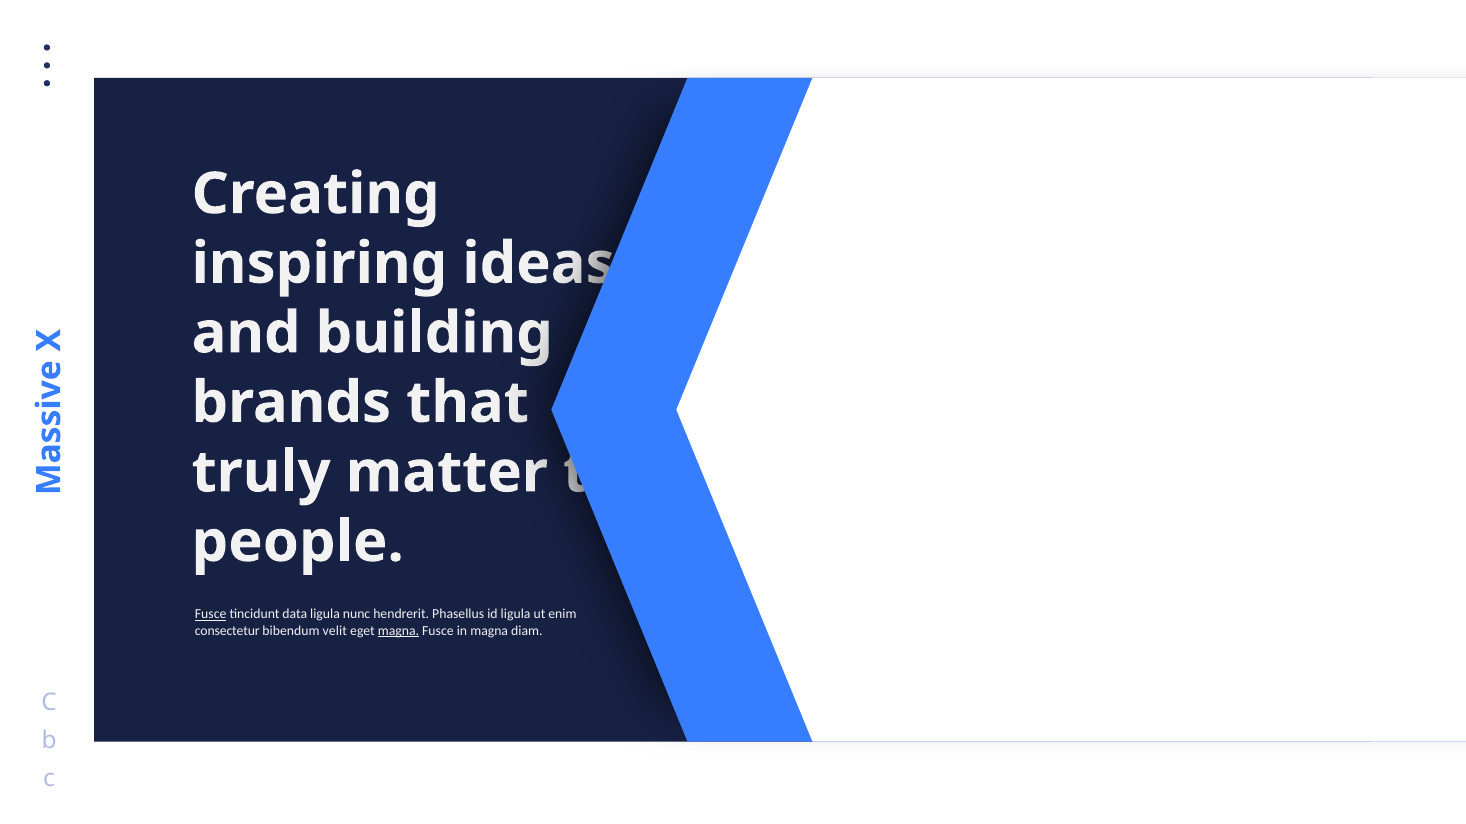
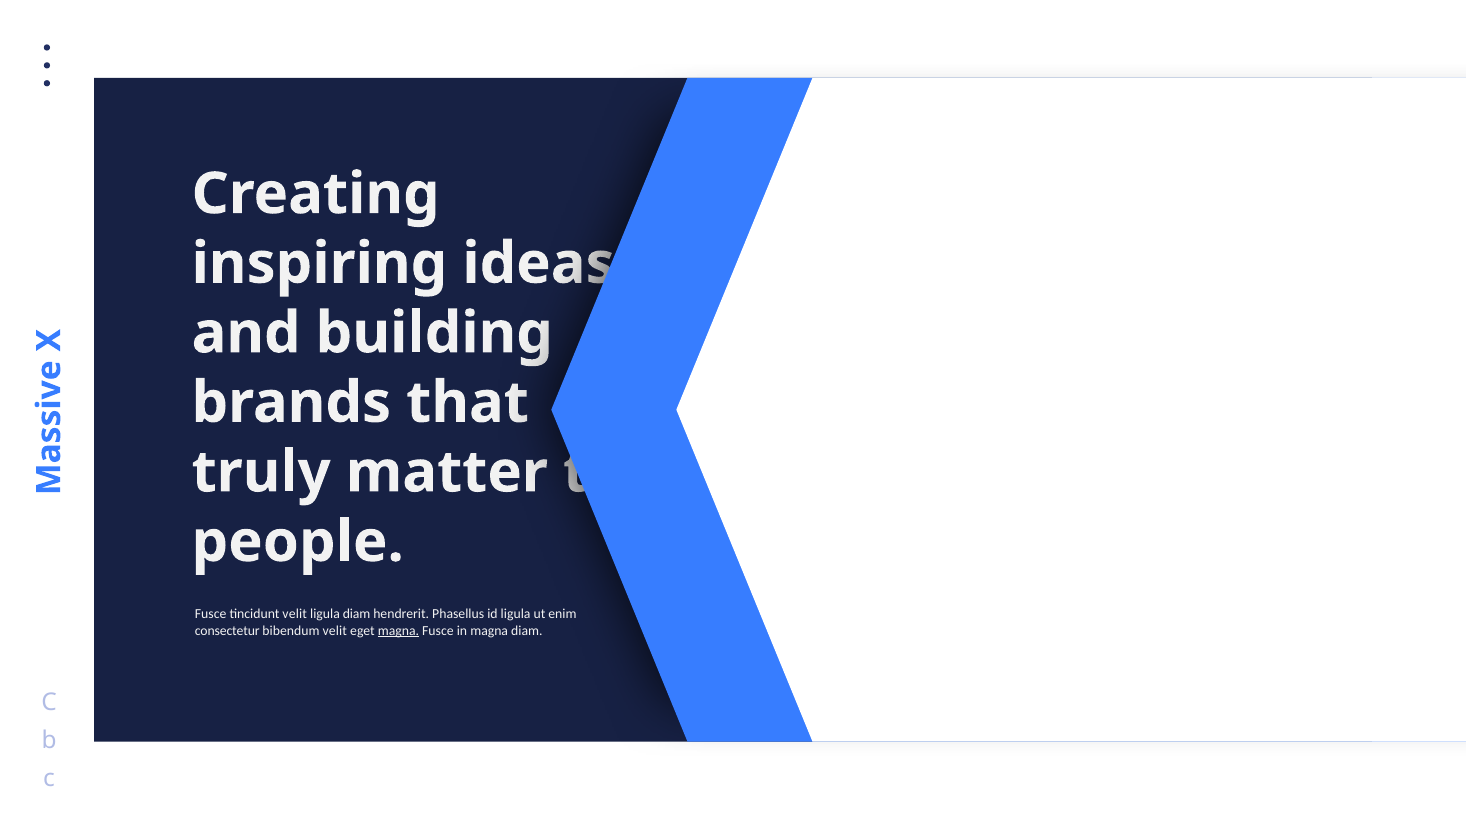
Fusce underline: present -> none (211, 615)
tincidunt data: data -> velit (295, 615)
ligula nunc: nunc -> diam (357, 615)
